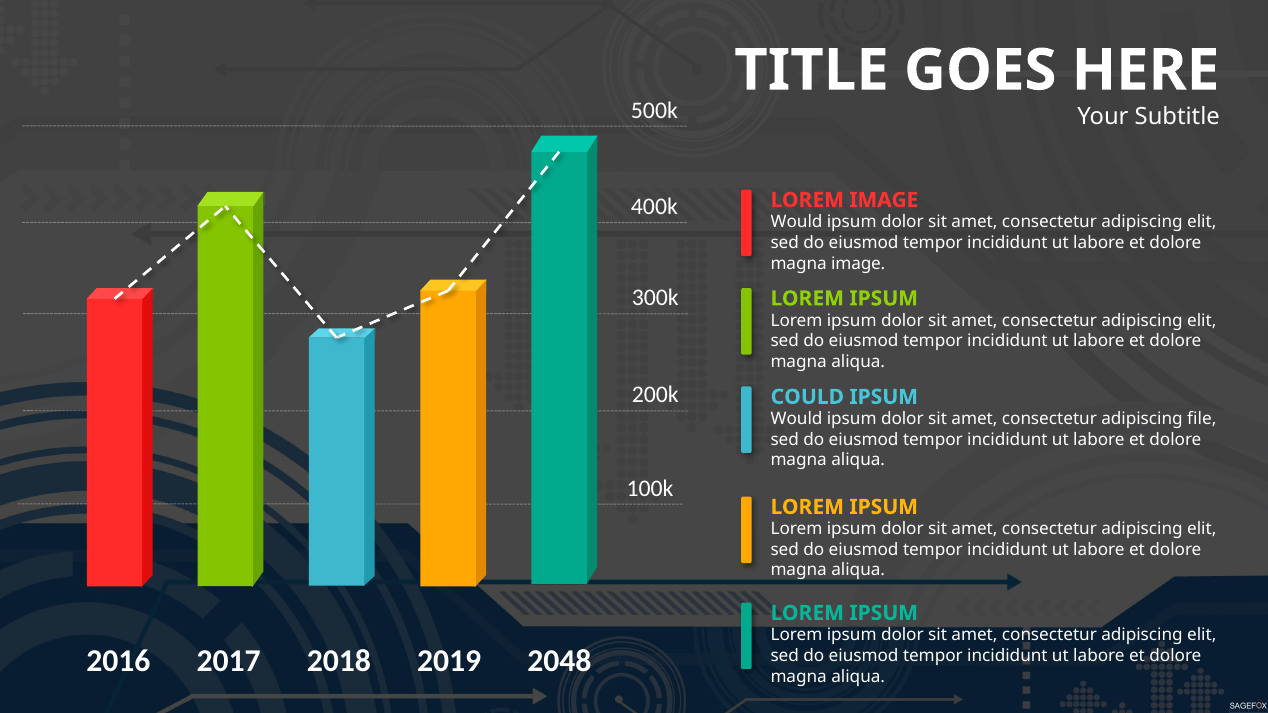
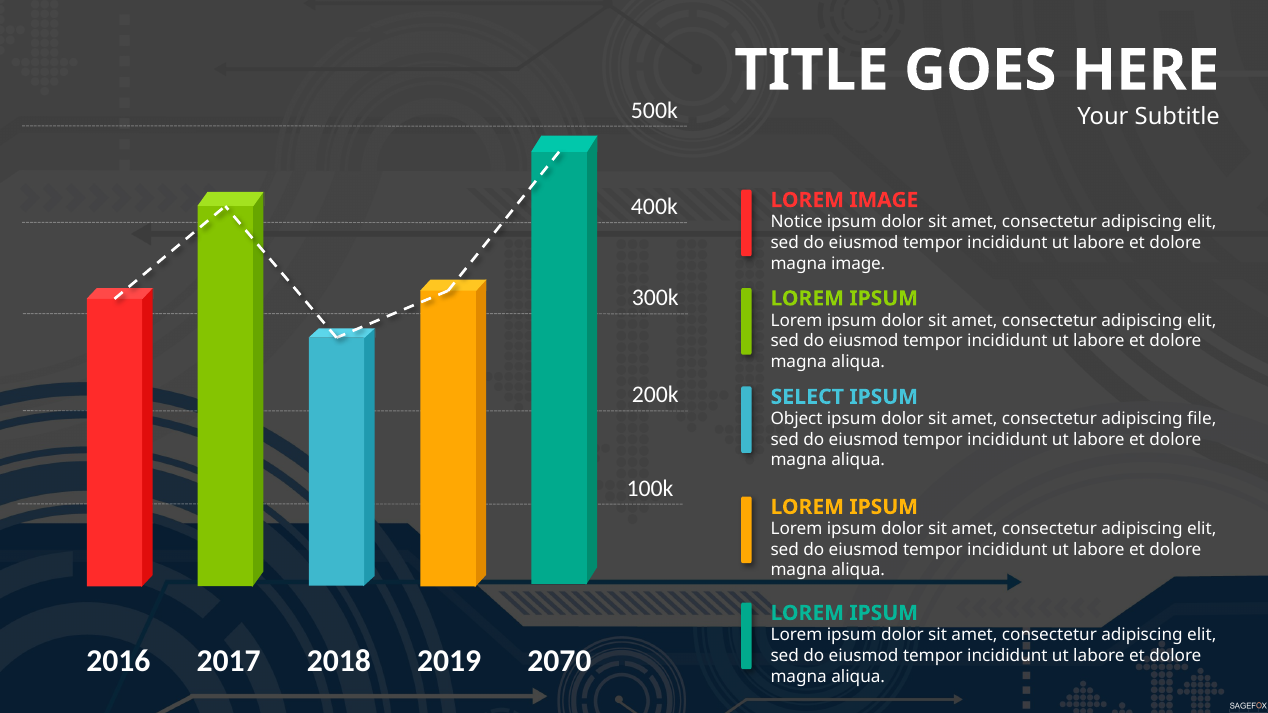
Would: Would -> Notice (797, 222)
COULD: COULD -> SELECT (807, 397)
Would: Would -> Object (797, 419)
2048: 2048 -> 2070 (559, 662)
